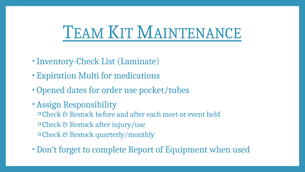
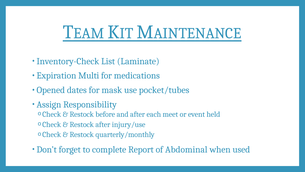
order: order -> mask (112, 90)
Equipment: Equipment -> Abdominal (186, 149)
